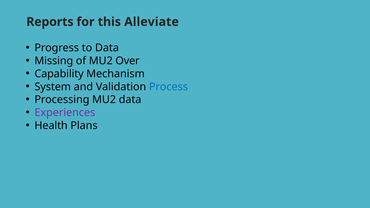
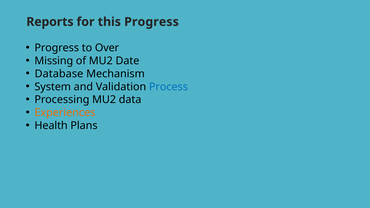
this Alleviate: Alleviate -> Progress (152, 22)
to Data: Data -> Over (107, 48)
Over: Over -> Date (127, 61)
Capability: Capability -> Database (59, 74)
Experiences colour: purple -> orange (65, 113)
